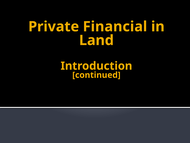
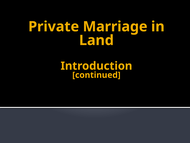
Financial: Financial -> Marriage (115, 27)
